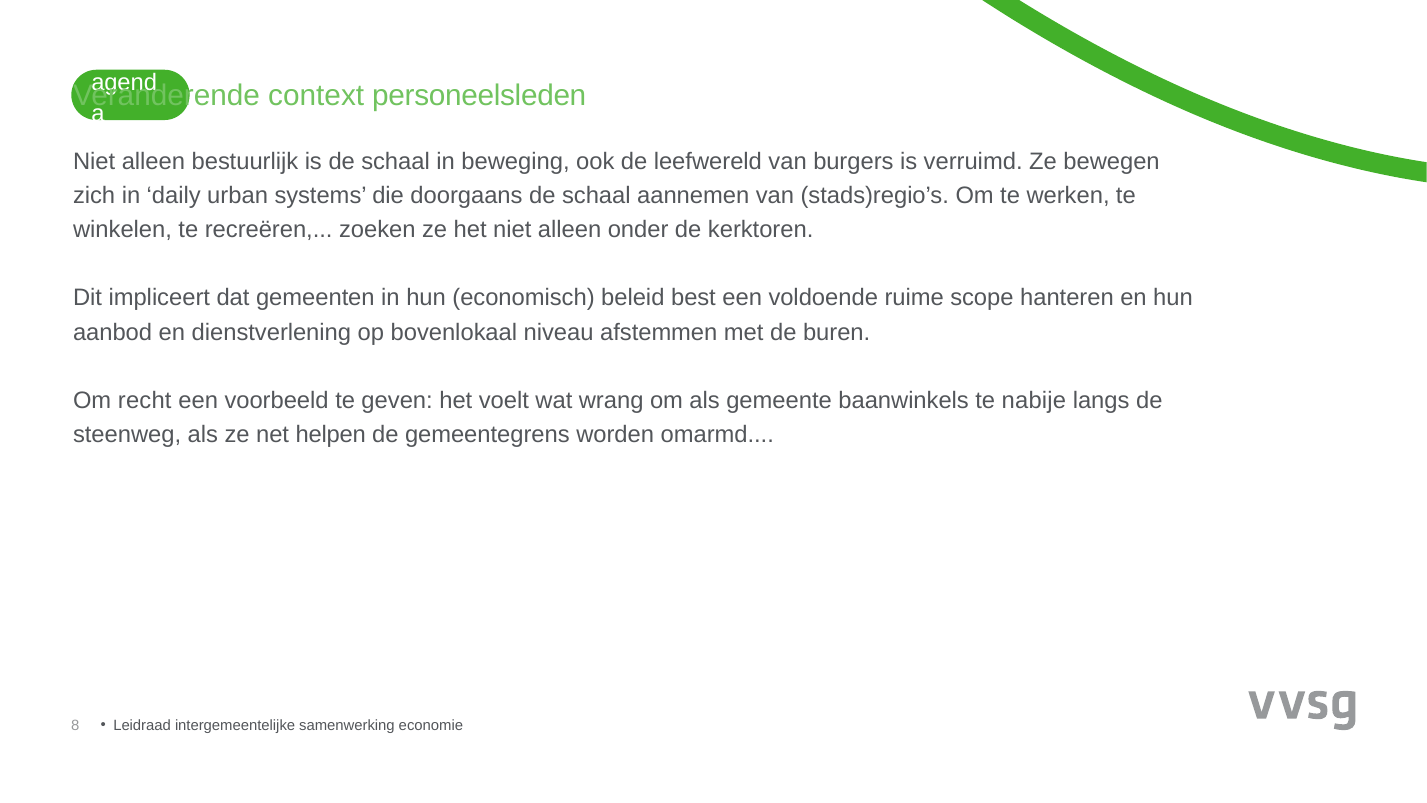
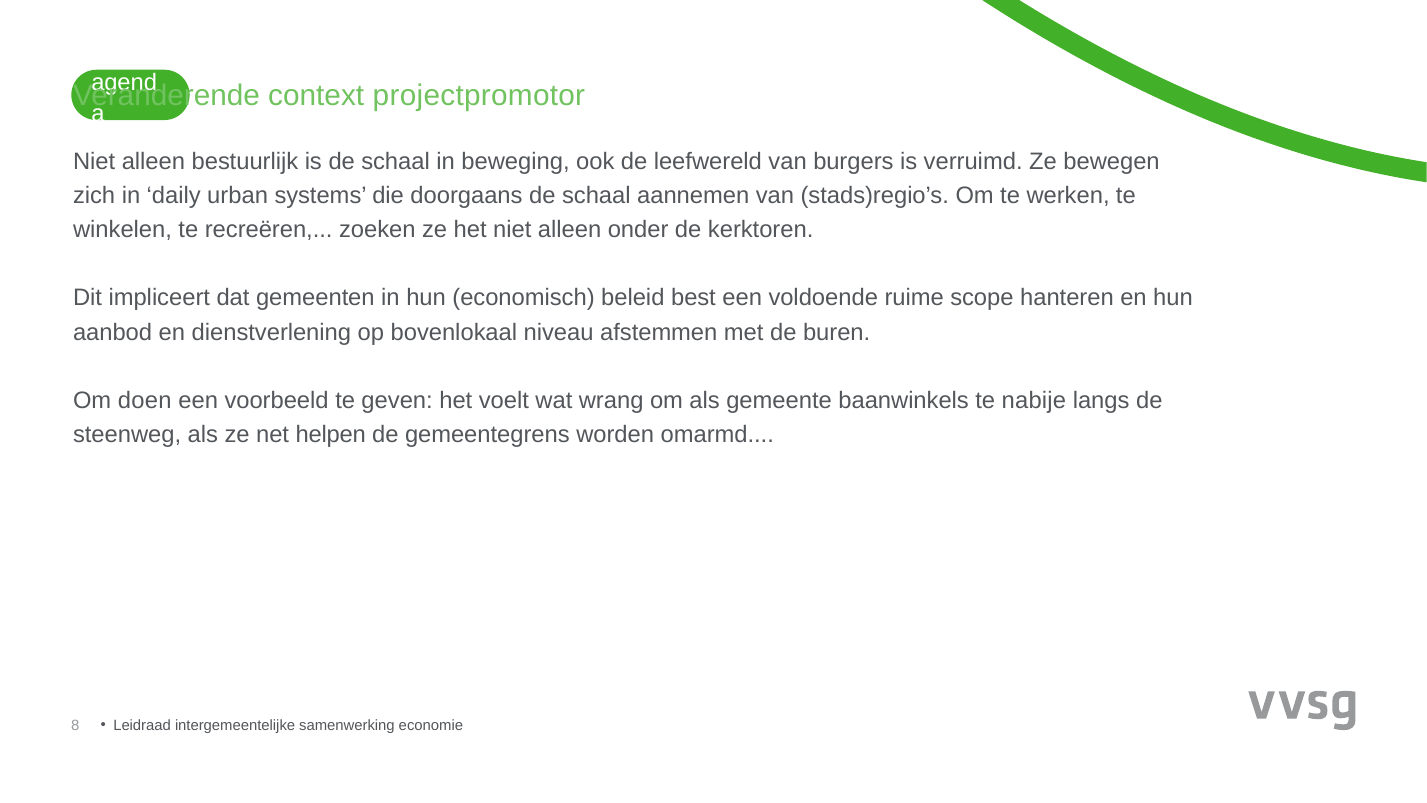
personeelsleden: personeelsleden -> projectpromotor (479, 95)
recht: recht -> doen (145, 400)
